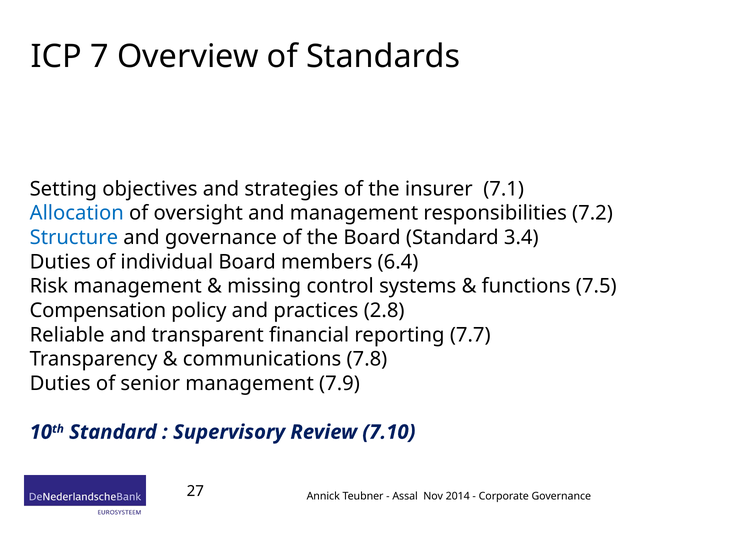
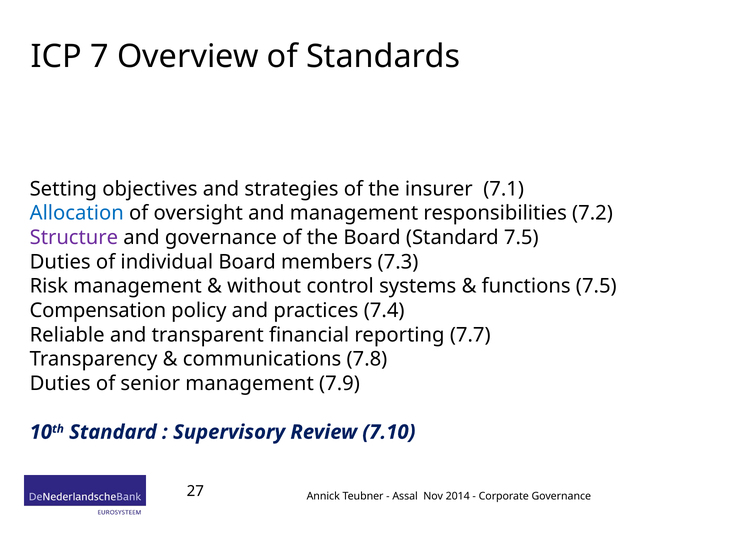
Structure colour: blue -> purple (74, 237)
Standard 3.4: 3.4 -> 7.5 (521, 237)
6.4: 6.4 -> 7.3 (398, 262)
missing: missing -> without (264, 286)
2.8: 2.8 -> 7.4 (384, 310)
